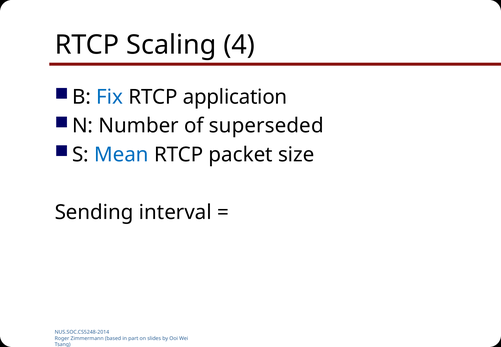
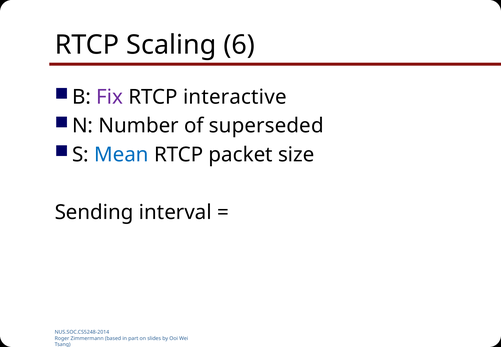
4: 4 -> 6 (239, 45)
Fix colour: blue -> purple (110, 97)
application: application -> interactive (235, 97)
